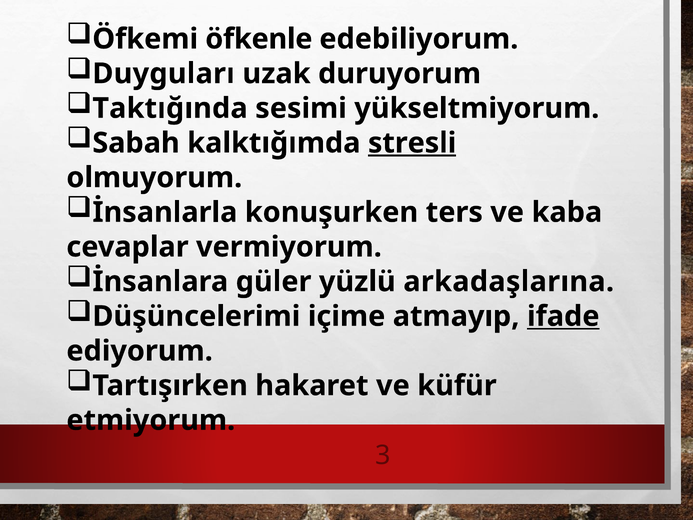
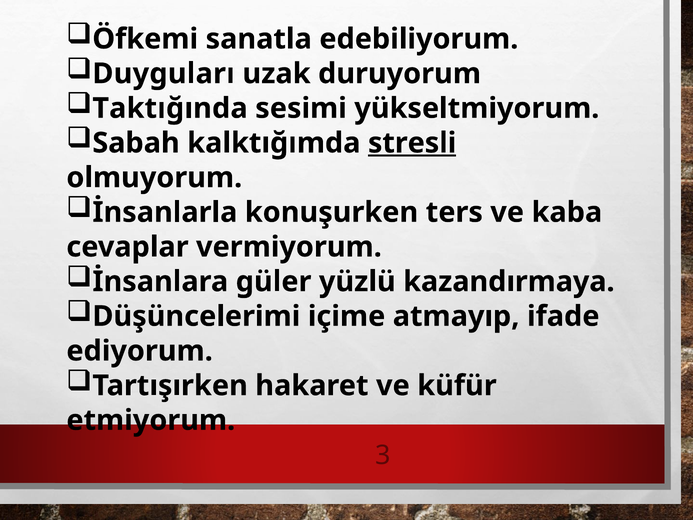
öfkenle: öfkenle -> sanatla (259, 39)
arkadaşlarına: arkadaşlarına -> kazandırmaya (509, 282)
ifade underline: present -> none (563, 316)
